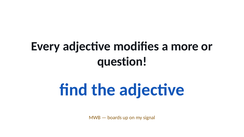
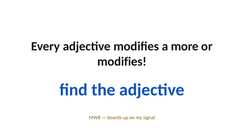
question: question -> modifies (122, 62)
